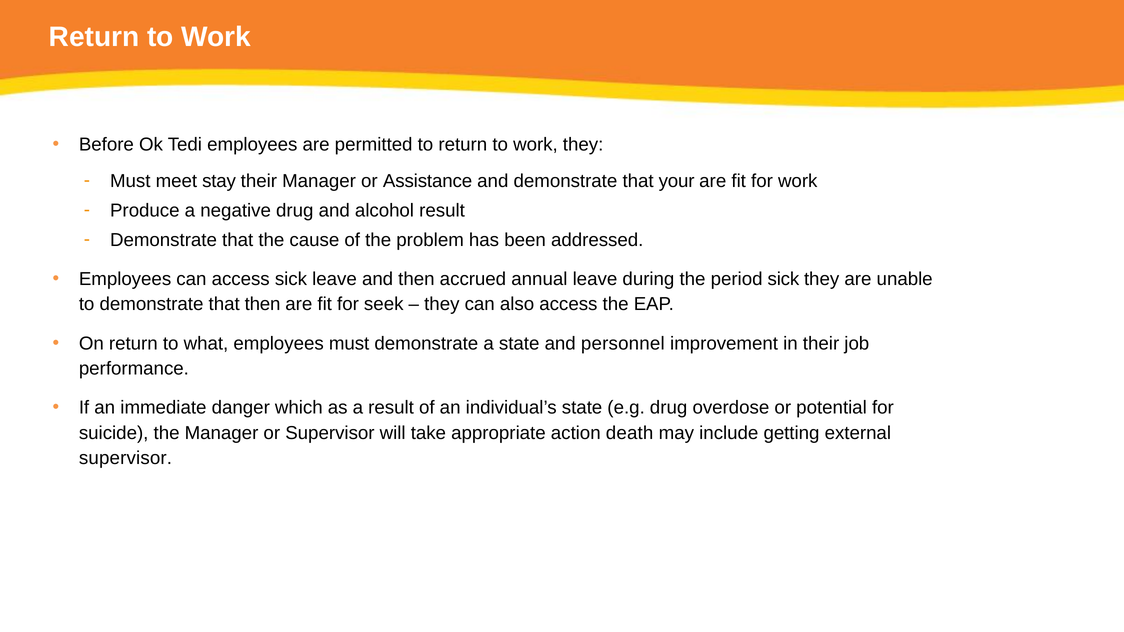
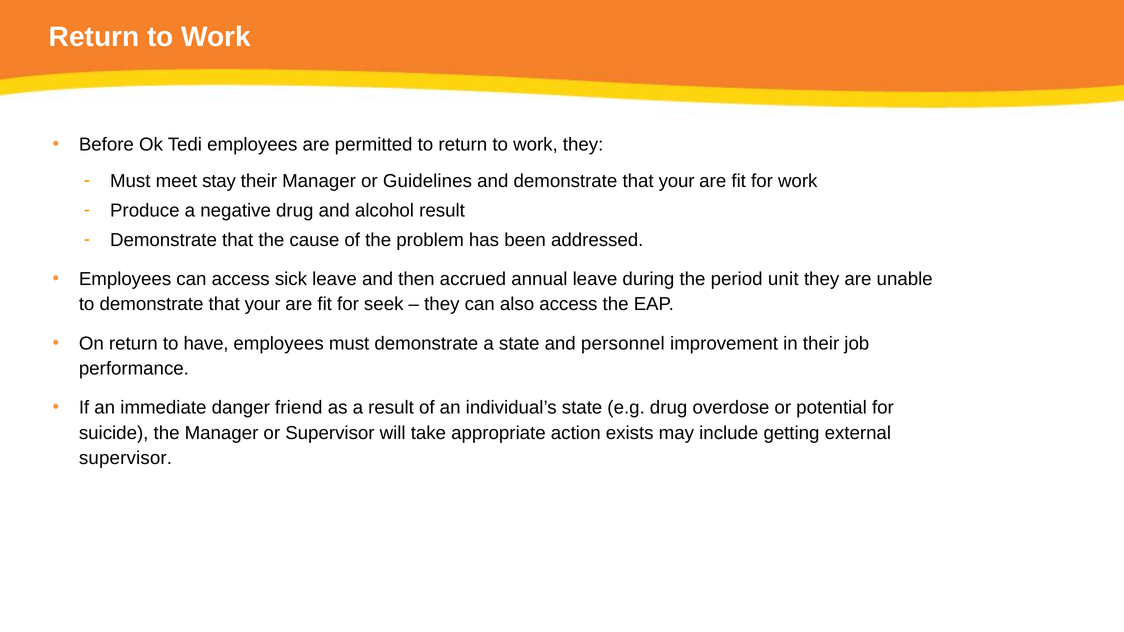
Assistance: Assistance -> Guidelines (427, 181)
period sick: sick -> unit (783, 279)
to demonstrate that then: then -> your (263, 304)
what: what -> have (206, 344)
which: which -> friend (299, 408)
death: death -> exists (630, 433)
